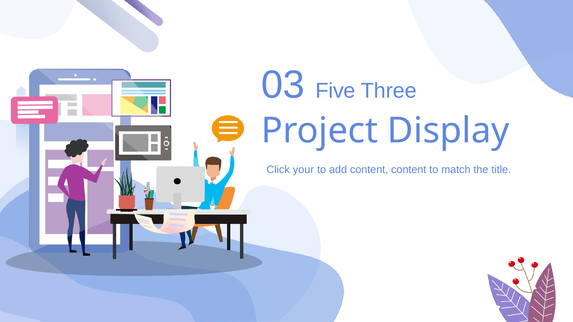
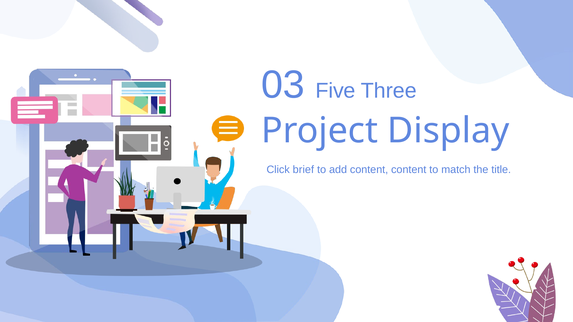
your: your -> brief (303, 170)
